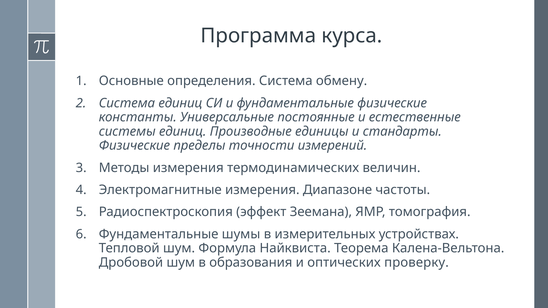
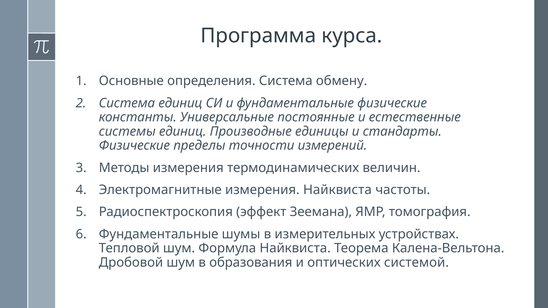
измерения Диапазоне: Диапазоне -> Найквиста (337, 190)
проверку: проверку -> системой (416, 263)
